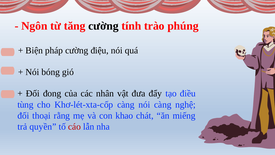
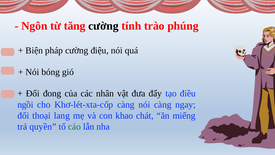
tùng: tùng -> ngồi (25, 104)
nghệ: nghệ -> ngay (186, 104)
rằng: rằng -> lang (62, 115)
cáo colour: red -> green (74, 126)
